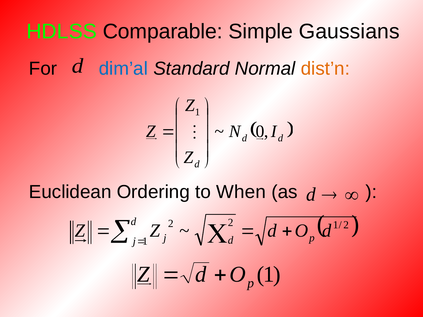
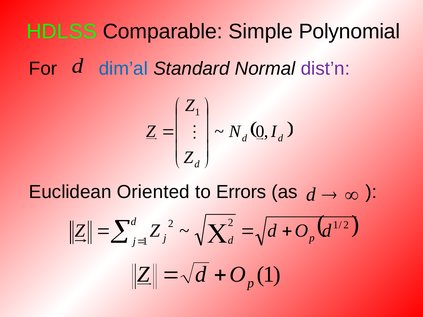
Gaussians: Gaussians -> Polynomial (349, 31)
dist’n colour: orange -> purple (325, 69)
Ordering: Ordering -> Oriented (153, 192)
When: When -> Errors (241, 192)
